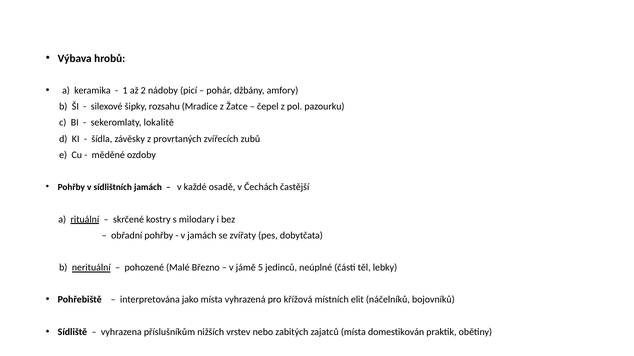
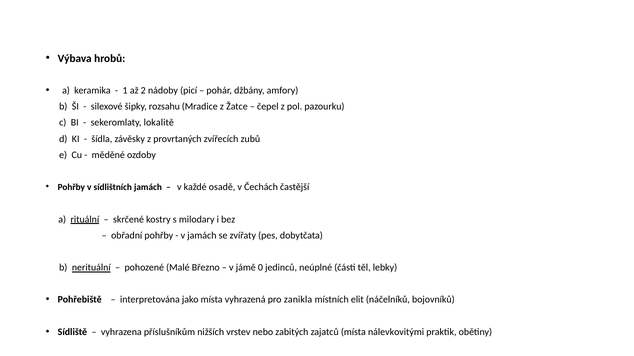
5: 5 -> 0 (260, 268)
křížová: křížová -> zanikla (298, 300)
domestikován: domestikován -> nálevkovitými (396, 332)
